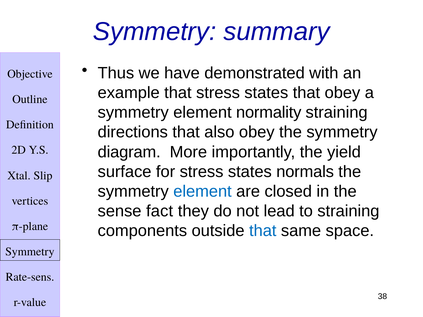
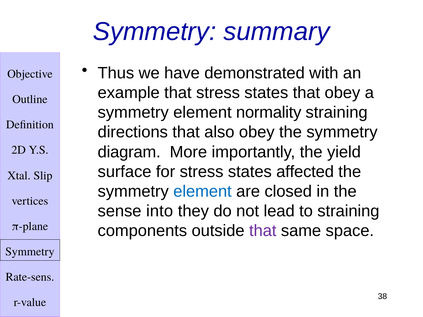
normals: normals -> affected (305, 172)
fact: fact -> into (160, 211)
that colour: blue -> purple (263, 231)
